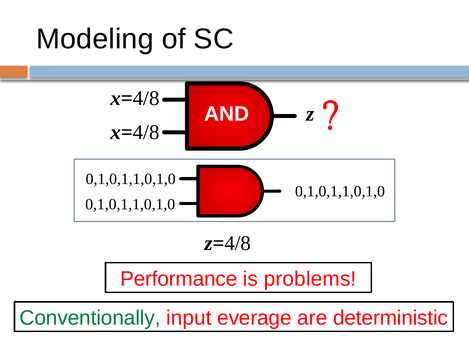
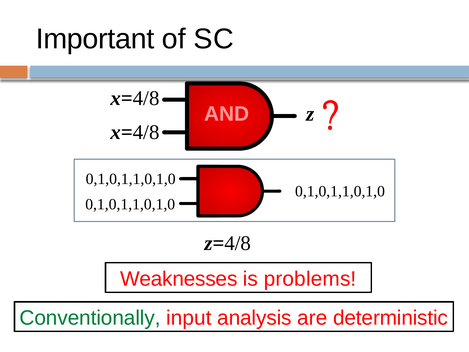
Modeling: Modeling -> Important (95, 39)
AND colour: white -> pink (227, 114)
Performance: Performance -> Weaknesses (179, 279)
everage: everage -> analysis (254, 318)
